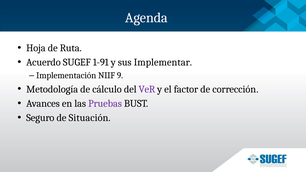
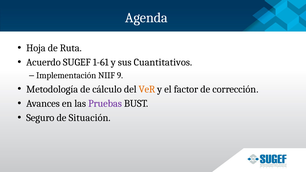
1-91: 1-91 -> 1-61 (101, 62)
Implementar: Implementar -> Cuantitativos (163, 62)
VeR colour: purple -> orange (147, 89)
